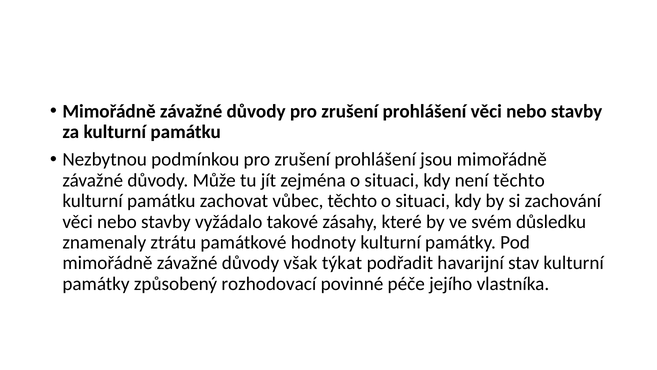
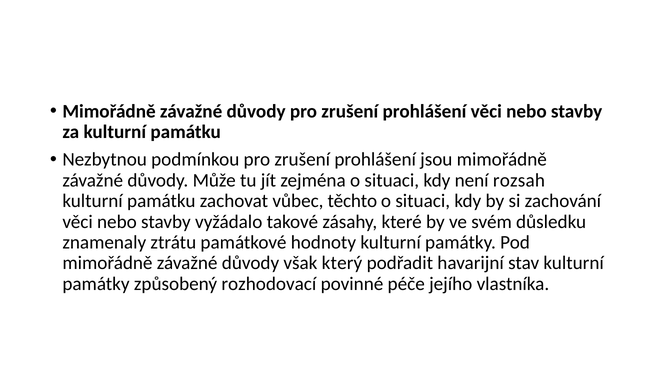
není těchto: těchto -> rozsah (519, 180)
týkat: týkat -> který (342, 263)
